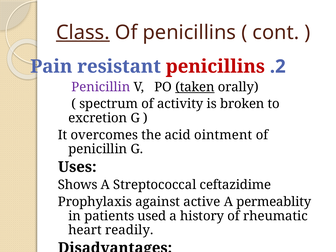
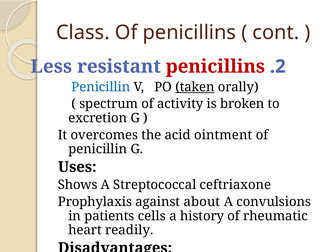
Class underline: present -> none (83, 32)
Pain: Pain -> Less (51, 67)
Penicillin colour: purple -> blue (101, 87)
ceftazidime: ceftazidime -> ceftriaxone (235, 185)
active: active -> about (202, 202)
permeablity: permeablity -> convulsions (274, 202)
used: used -> cells (152, 216)
